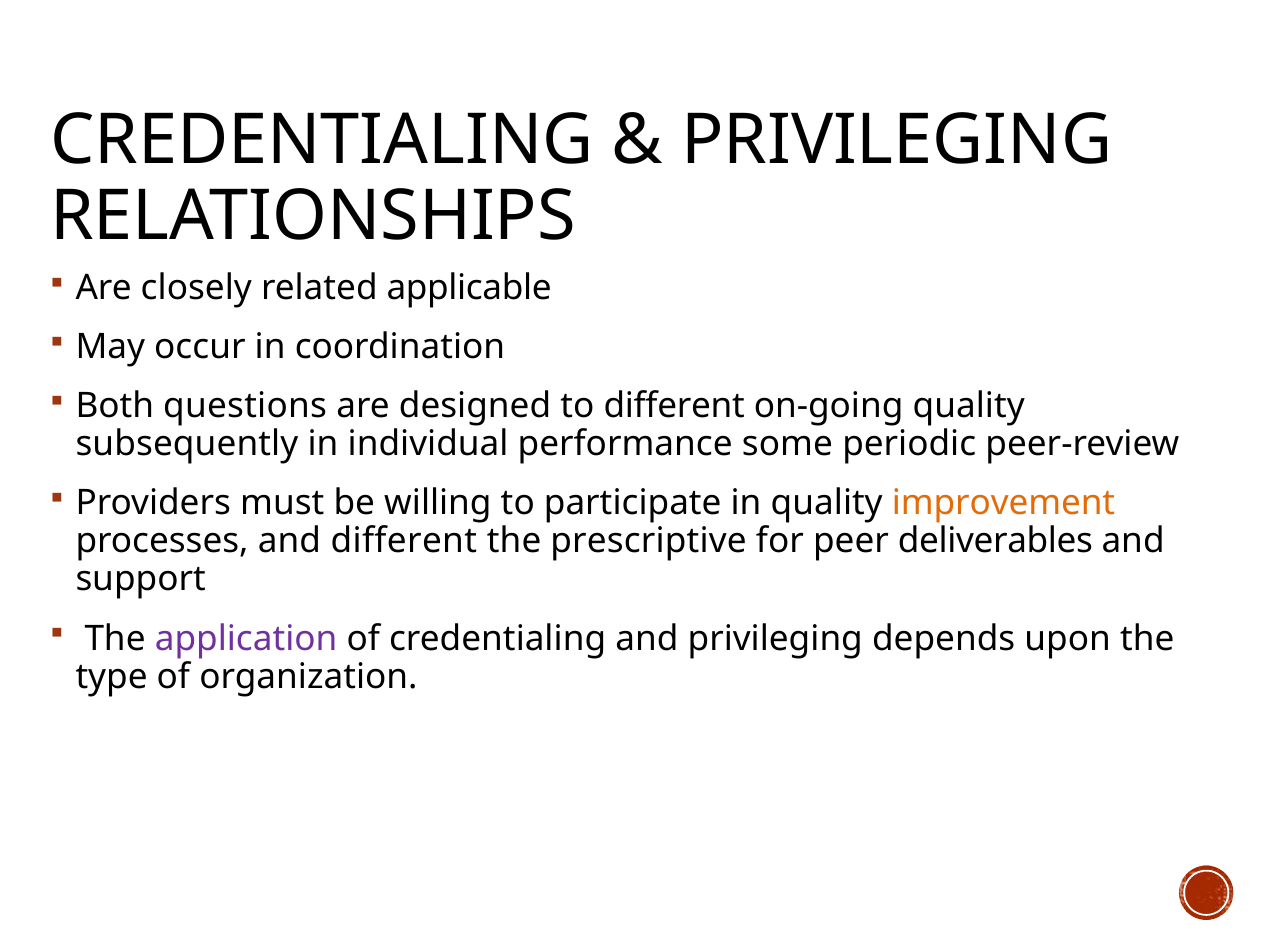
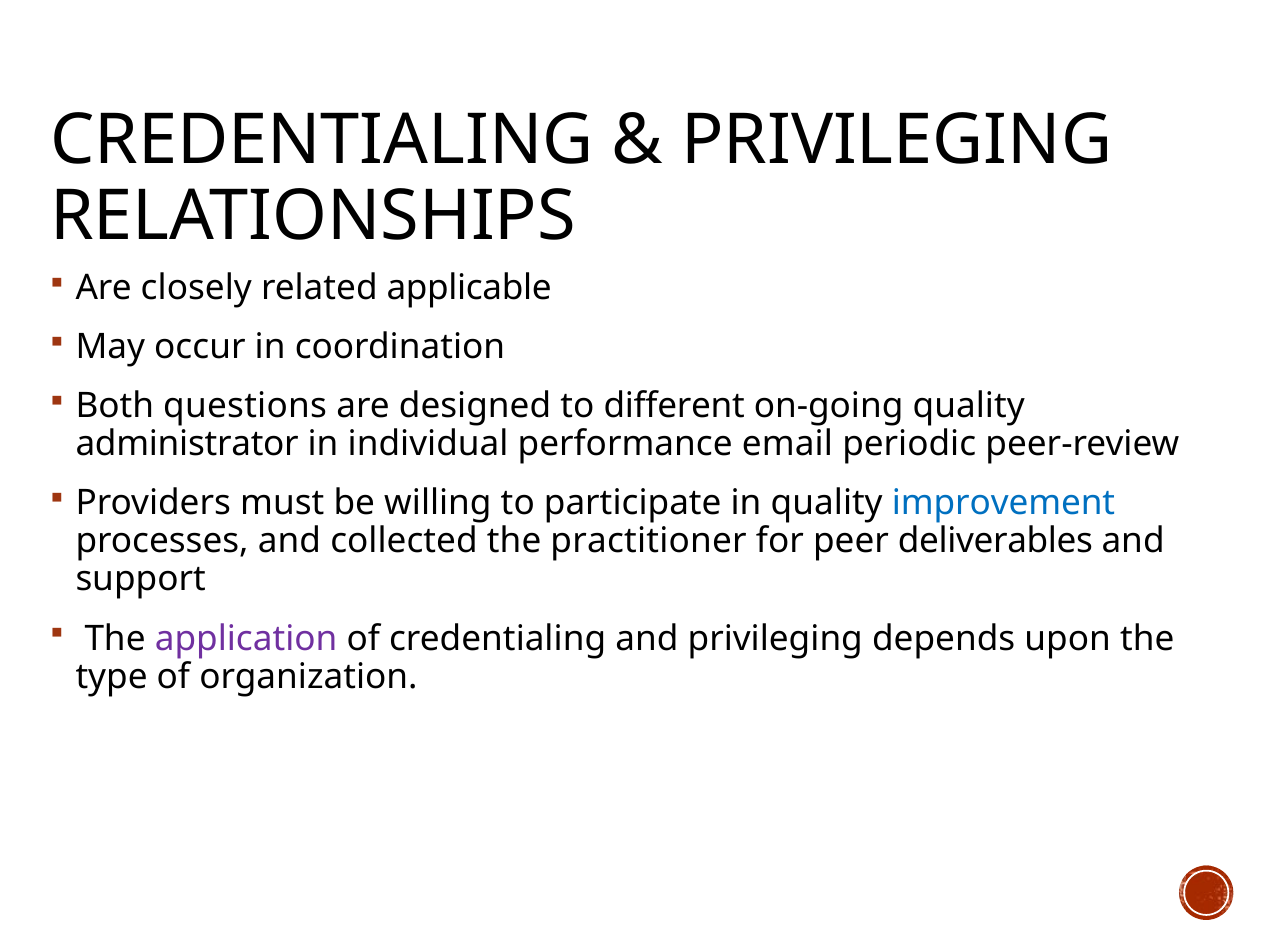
subsequently: subsequently -> administrator (187, 444)
some: some -> email (787, 444)
improvement colour: orange -> blue (1004, 503)
and different: different -> collected (404, 541)
prescriptive: prescriptive -> practitioner (649, 541)
